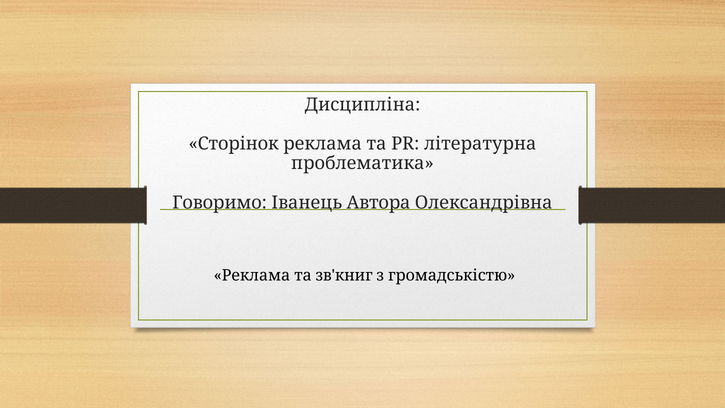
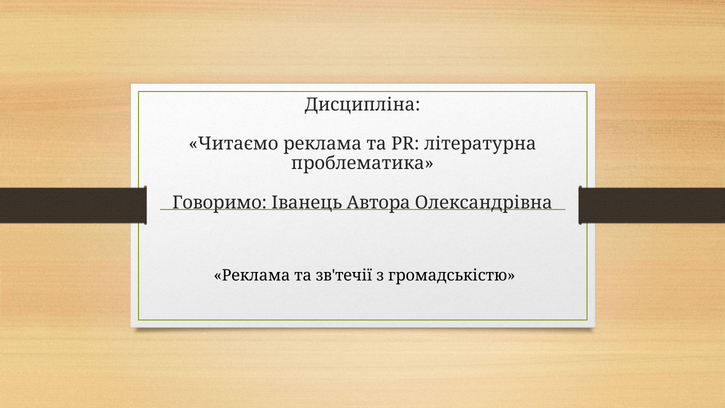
Сторінок: Сторінок -> Читаємо (233, 144)
зв'книг: зв'книг -> зв'течії (344, 276)
